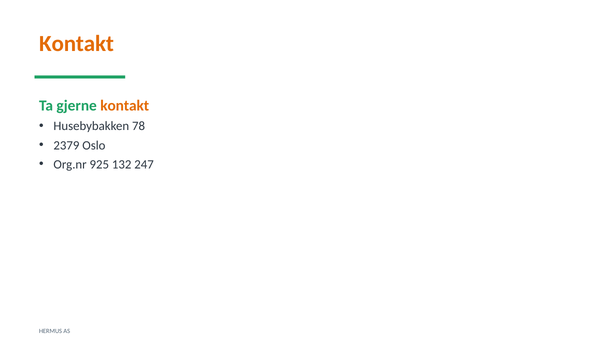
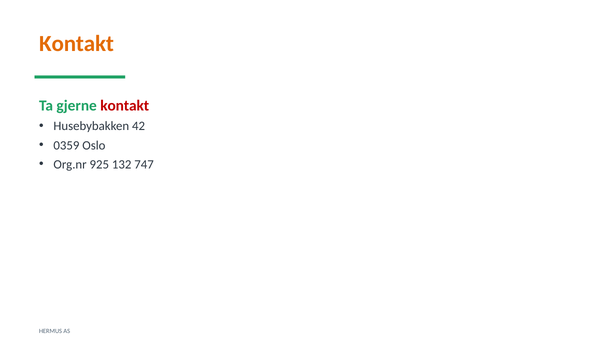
kontakt colour: orange -> red (125, 106)
78: 78 -> 42 (139, 126)
2379: 2379 -> 0359 (66, 145)
247: 247 -> 747 (144, 165)
